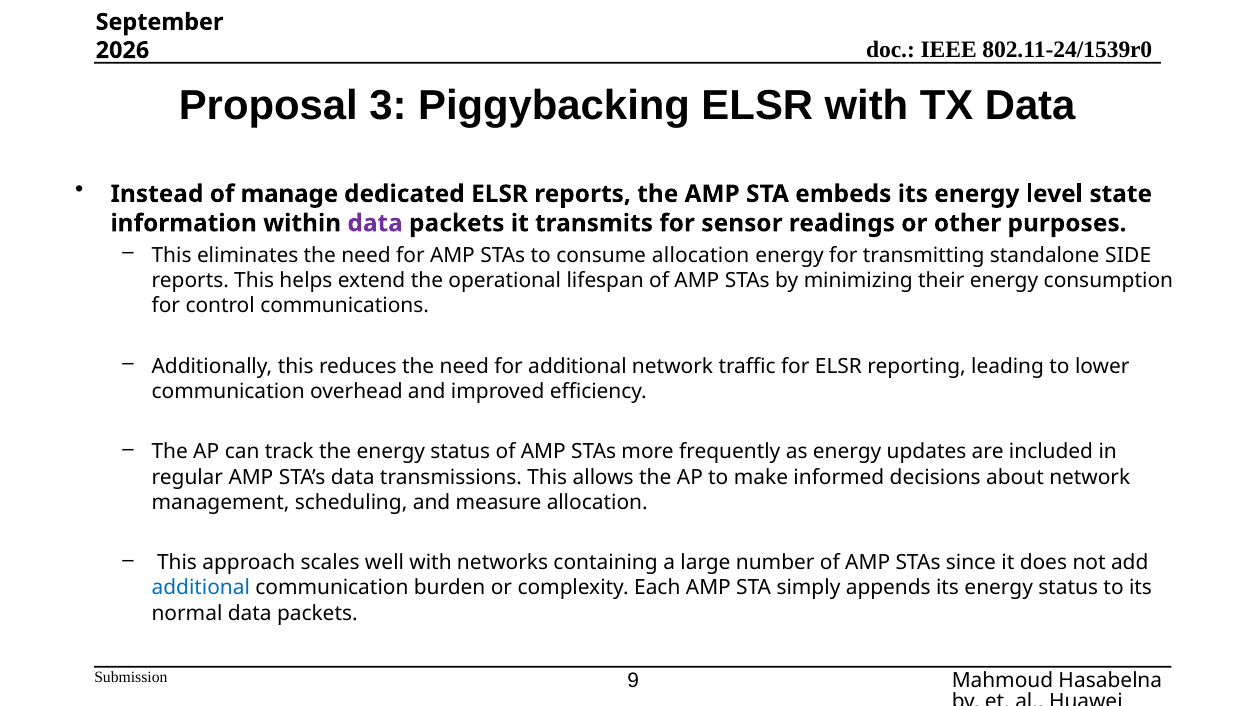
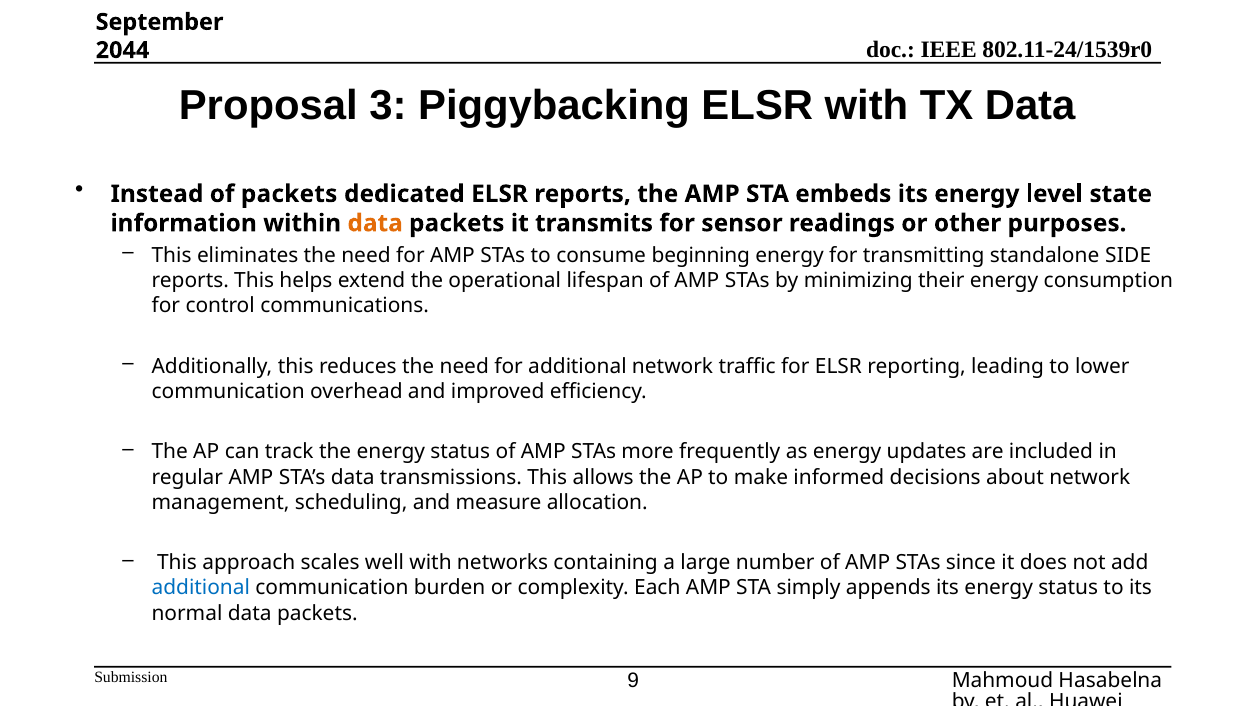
2026: 2026 -> 2044 (122, 50)
of manage: manage -> packets (289, 194)
data colour: purple -> orange (375, 223)
consume allocation: allocation -> beginning (701, 255)
